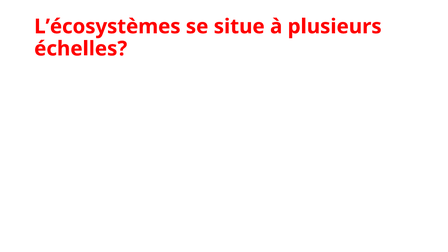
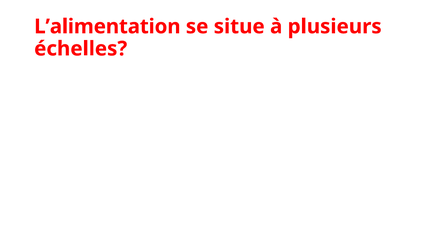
L’écosystèmes: L’écosystèmes -> L’alimentation (107, 27)
